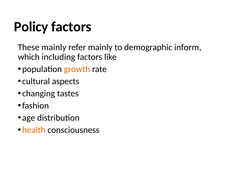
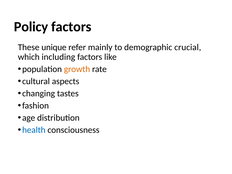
These mainly: mainly -> unique (54, 47)
inform: inform -> crucial (188, 47)
health colour: orange -> blue (34, 130)
